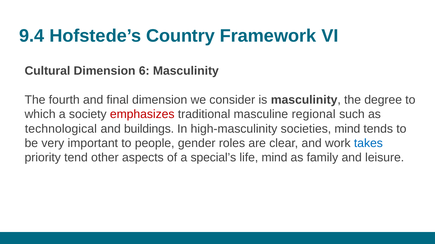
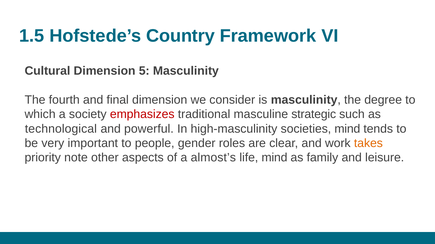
9.4: 9.4 -> 1.5 (32, 36)
6: 6 -> 5 (144, 71)
regional: regional -> strategic (314, 115)
buildings: buildings -> powerful (149, 129)
takes colour: blue -> orange (368, 144)
tend: tend -> note (76, 158)
special’s: special’s -> almost’s (213, 158)
